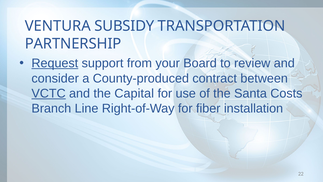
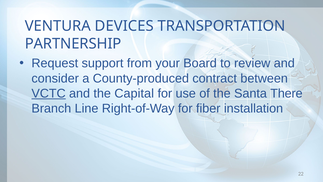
SUBSIDY: SUBSIDY -> DEVICES (124, 26)
Request underline: present -> none (55, 63)
Costs: Costs -> There (286, 93)
